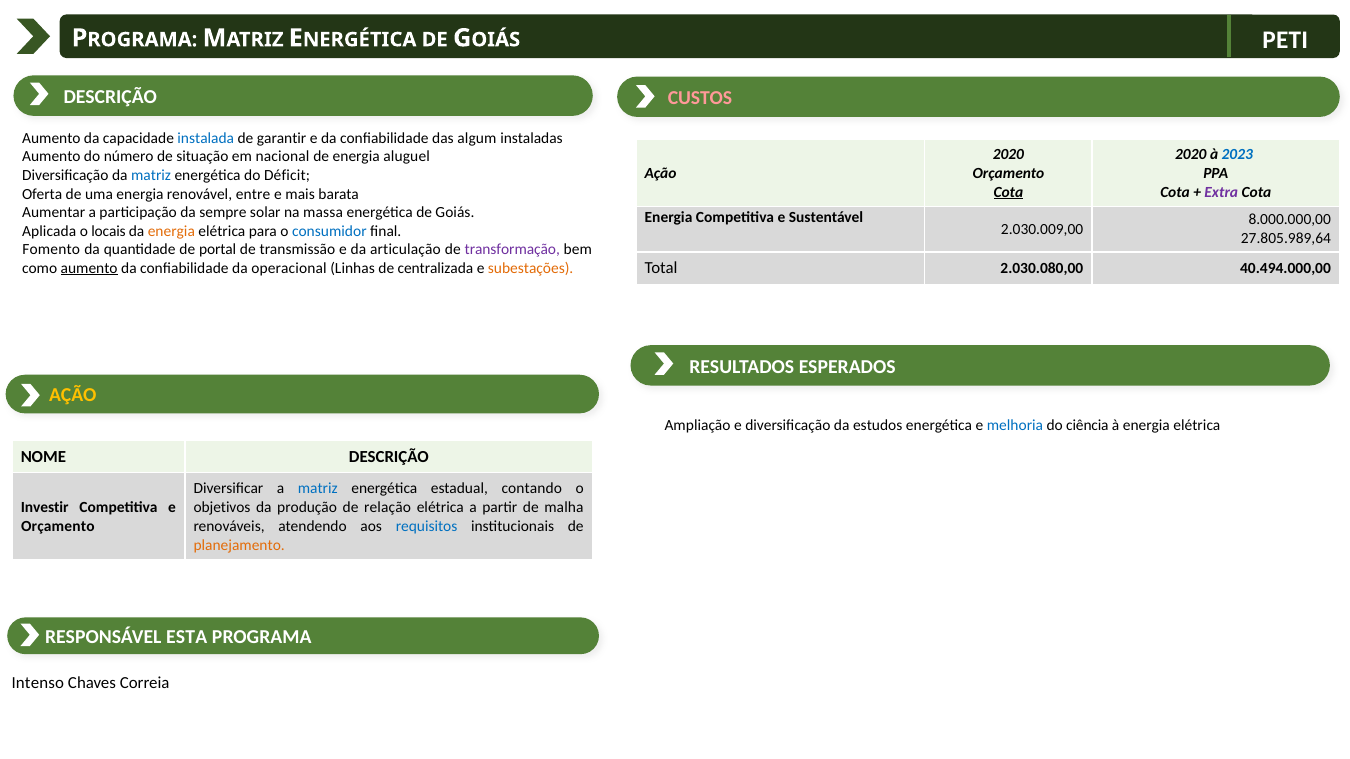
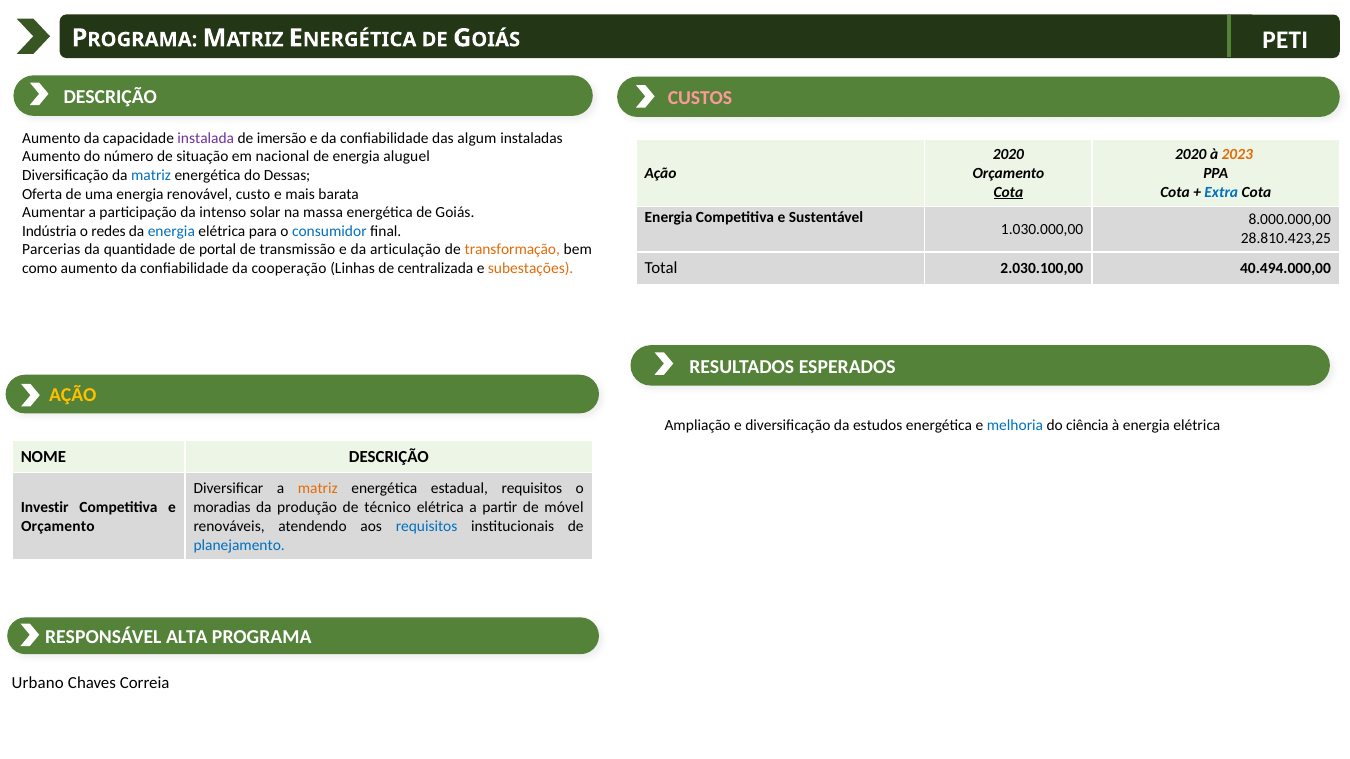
instalada colour: blue -> purple (206, 138)
garantir: garantir -> imersão (282, 138)
2023 colour: blue -> orange (1237, 154)
Déficit: Déficit -> Dessas (287, 175)
Extra colour: purple -> blue (1221, 192)
entre: entre -> custo (253, 194)
sempre: sempre -> intenso (223, 213)
2.030.009,00: 2.030.009,00 -> 1.030.000,00 (1042, 229)
Aplicada: Aplicada -> Indústria (49, 231)
locais: locais -> redes (108, 231)
energia colour: orange -> blue (171, 231)
27.805.989,64: 27.805.989,64 -> 28.810.423,25 (1286, 239)
Fomento: Fomento -> Parcerias (51, 250)
transformação colour: purple -> orange (512, 250)
2.030.080,00: 2.030.080,00 -> 2.030.100,00 (1042, 269)
aumento underline: present -> none (89, 268)
operacional: operacional -> cooperação (289, 268)
matriz colour: blue -> orange (318, 488)
estadual contando: contando -> requisitos (532, 488)
objetivos: objetivos -> moradias (222, 507)
relação: relação -> técnico (388, 507)
malha: malha -> móvel (564, 507)
planejamento colour: orange -> blue (239, 545)
ESTA: ESTA -> ALTA (187, 637)
Intenso: Intenso -> Urbano (38, 683)
